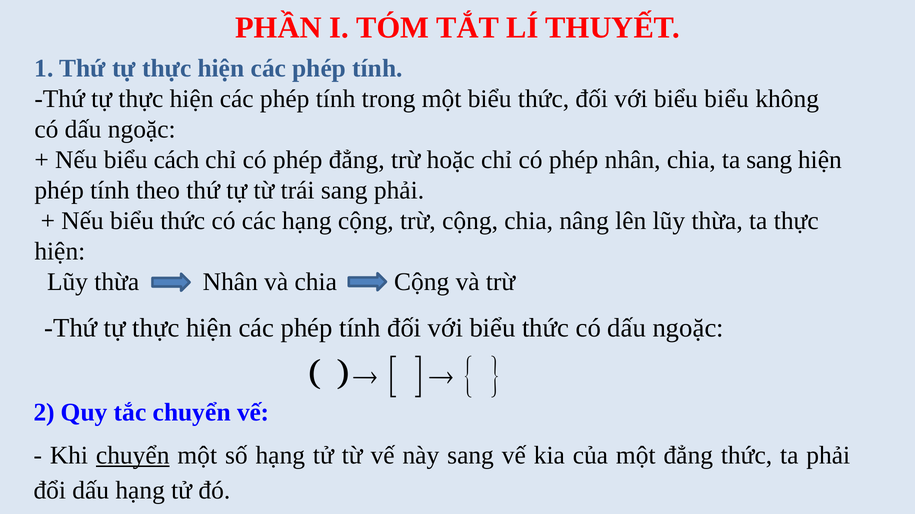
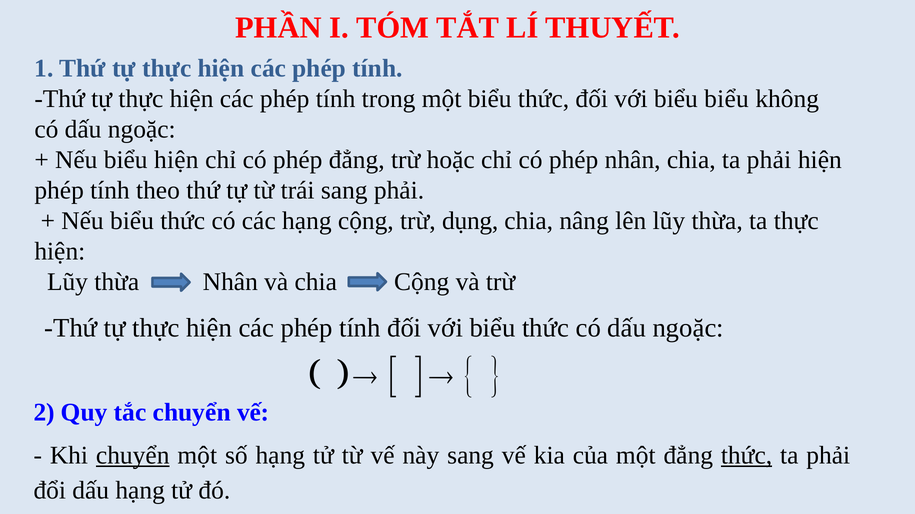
biểu cách: cách -> hiện (176, 160)
chia ta sang: sang -> phải (769, 160)
trừ cộng: cộng -> dụng (470, 221)
thức underline: none -> present (747, 456)
